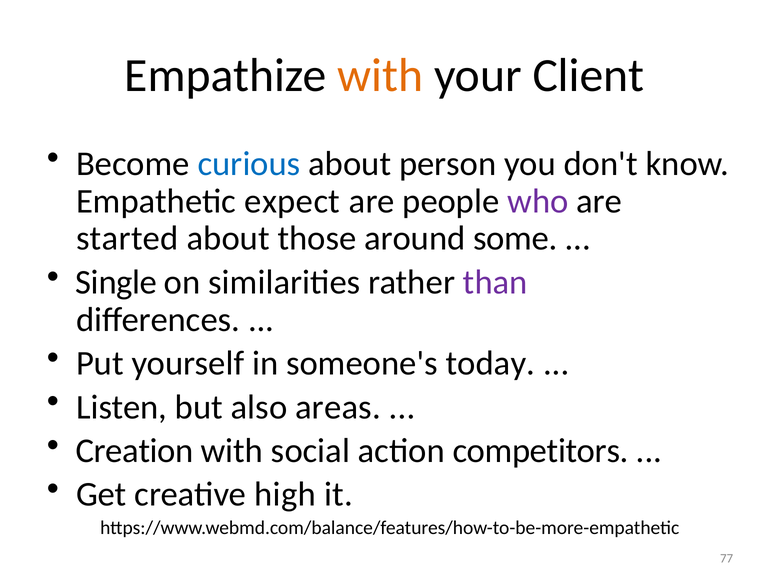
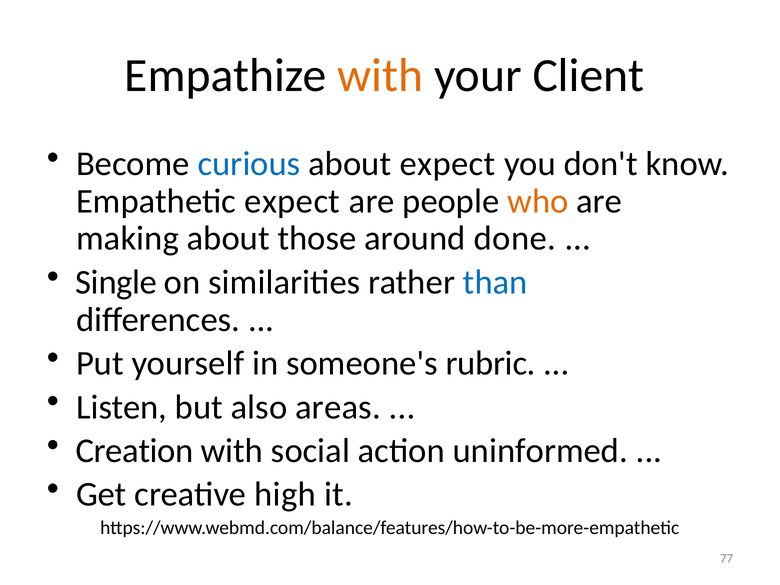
about person: person -> expect (448, 164)
who colour: purple -> orange (538, 201)
started: started -> making (127, 239)
some: some -> done (515, 239)
than colour: purple -> blue (495, 282)
today: today -> rubric (491, 363)
competitors: competitors -> uninformed (540, 451)
